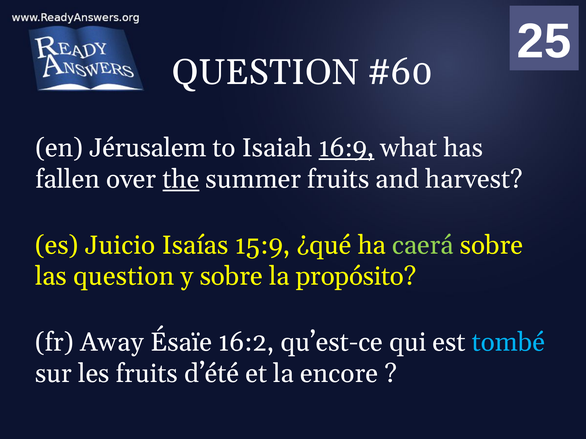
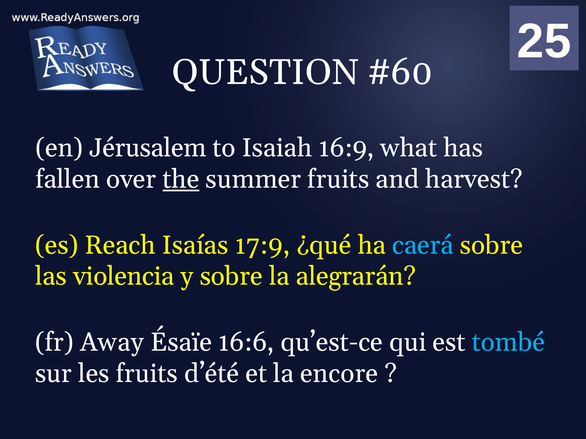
16:9 underline: present -> none (346, 148)
Juicio: Juicio -> Reach (120, 245)
15:9: 15:9 -> 17:9 (262, 245)
caerá colour: light green -> light blue (423, 245)
las question: question -> violencia (124, 277)
propósito: propósito -> alegrarán (356, 277)
16:2: 16:2 -> 16:6 (246, 343)
